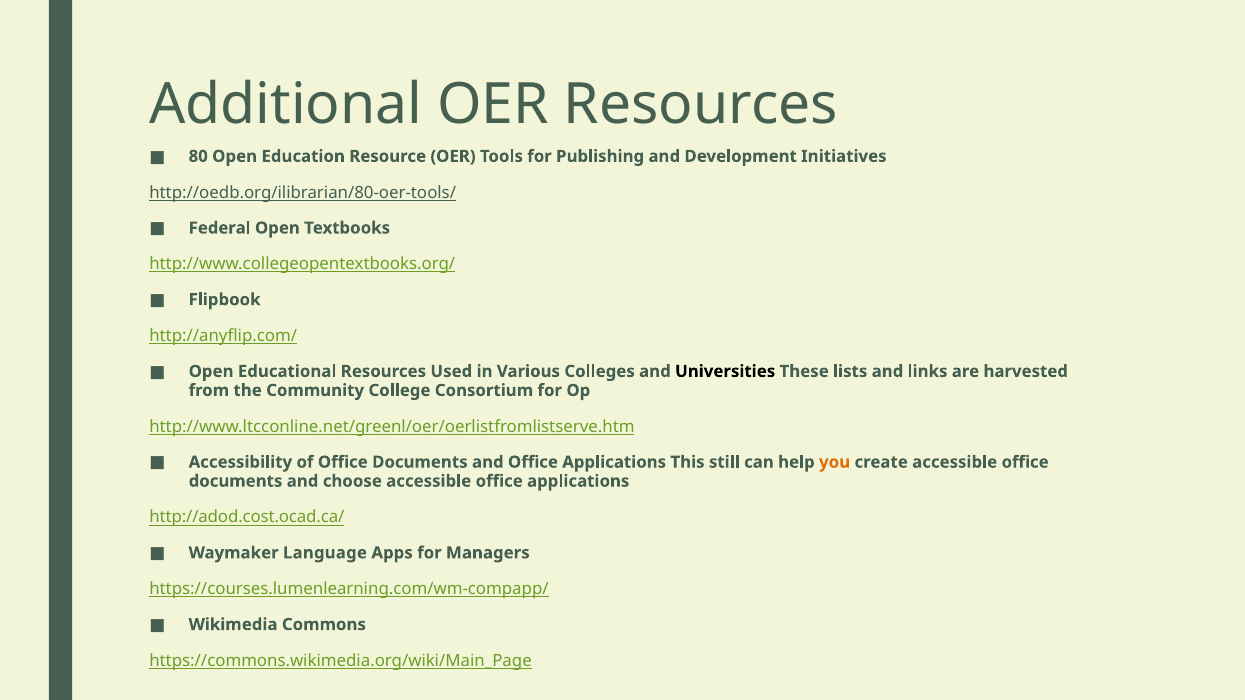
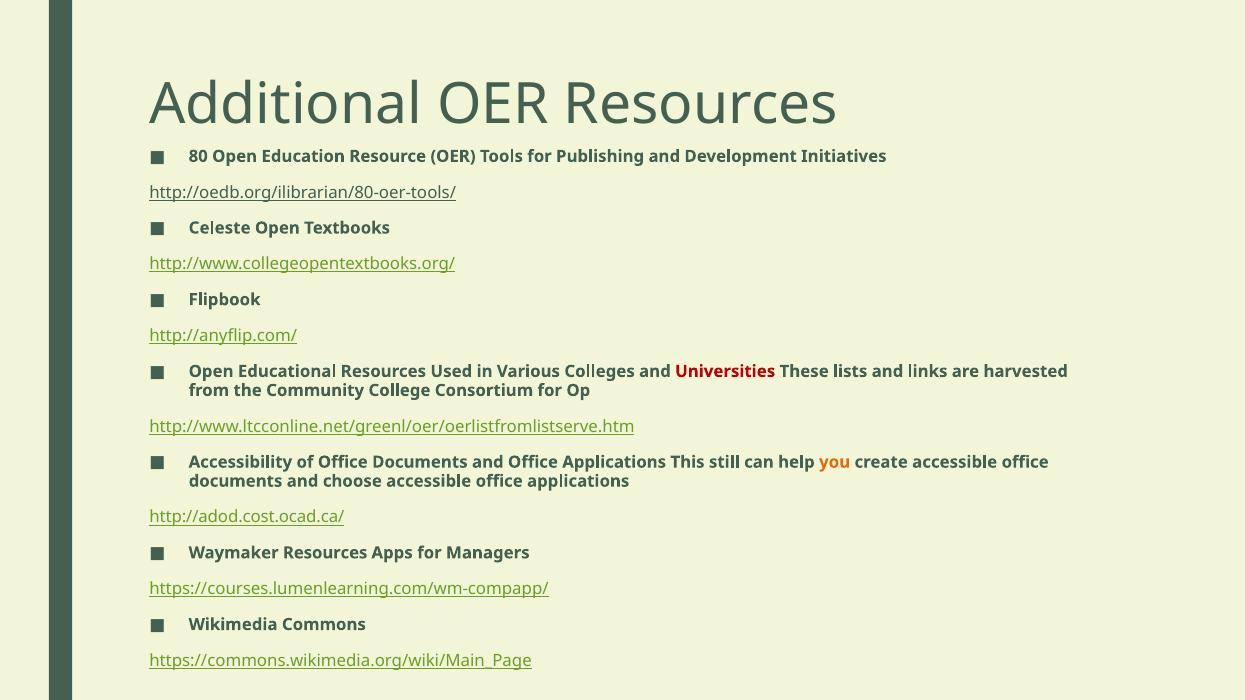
Federal: Federal -> Celeste (220, 228)
Universities colour: black -> red (725, 372)
Waymaker Language: Language -> Resources (325, 553)
